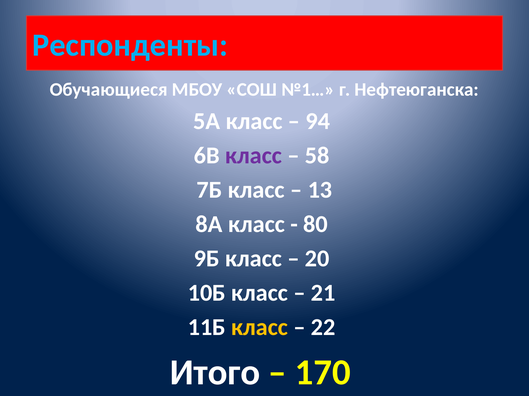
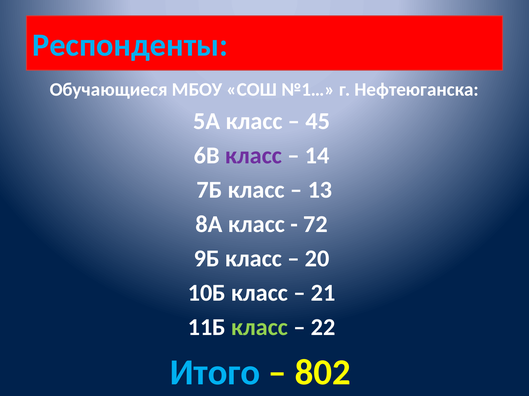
94: 94 -> 45 (318, 121)
58: 58 -> 14 (317, 156)
80: 80 -> 72 (315, 225)
класс colour: yellow -> light green (260, 328)
Итого colour: white -> light blue (215, 373)
170: 170 -> 802 (323, 373)
